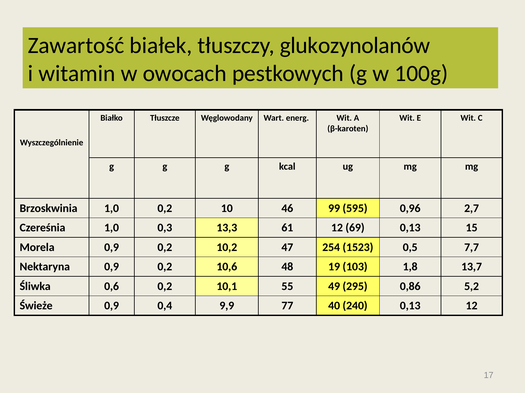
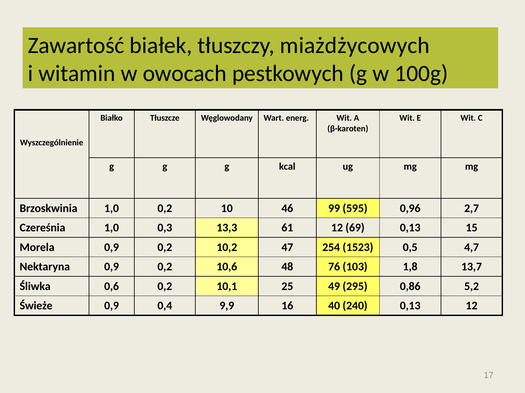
glukozynolanów: glukozynolanów -> miażdżycowych (355, 46)
7,7: 7,7 -> 4,7 (472, 248)
19: 19 -> 76 (334, 267)
55: 55 -> 25 (287, 287)
77: 77 -> 16 (287, 306)
